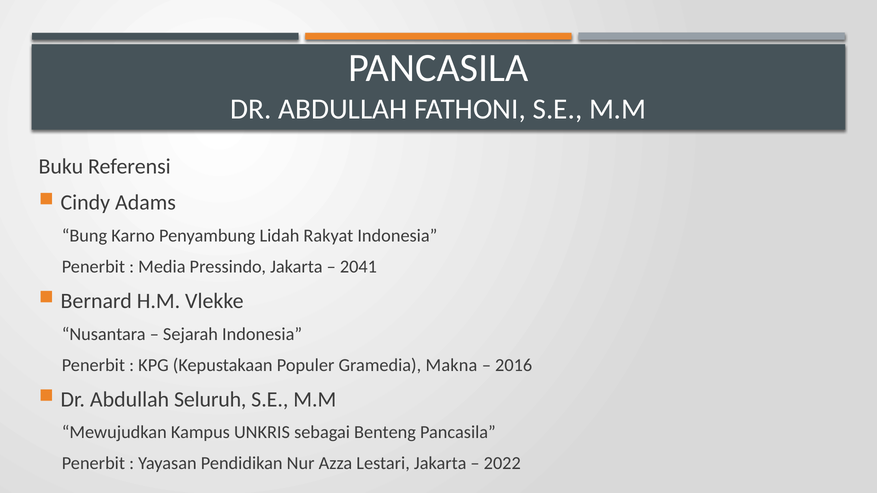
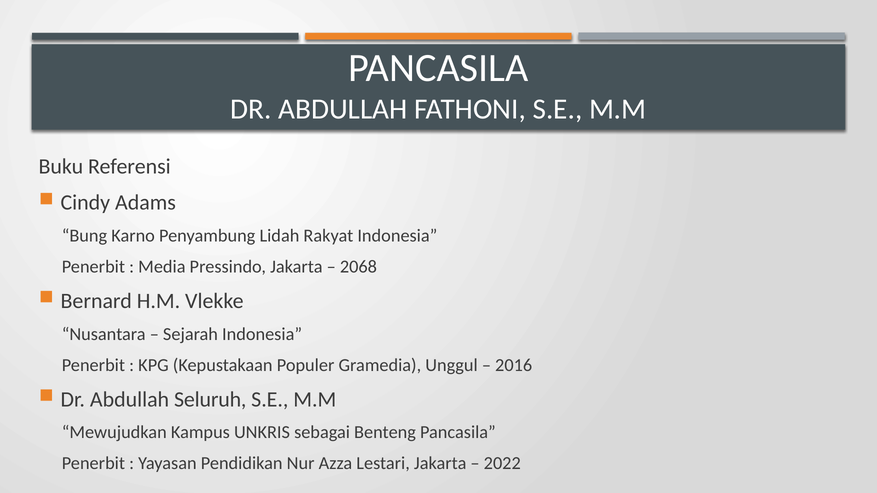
2041: 2041 -> 2068 (358, 267)
Makna: Makna -> Unggul (452, 365)
